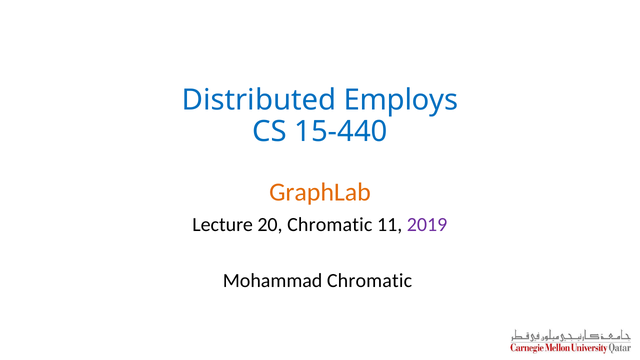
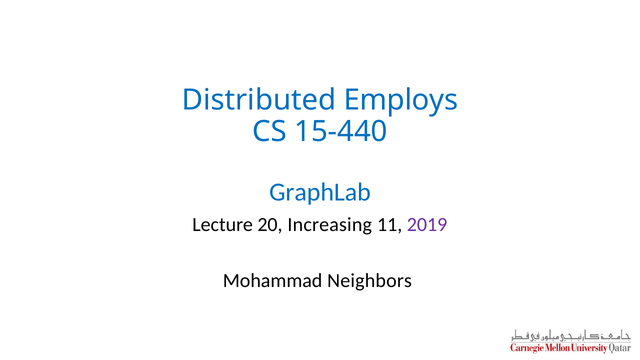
GraphLab colour: orange -> blue (320, 192)
20 Chromatic: Chromatic -> Increasing (330, 225)
Mohammad Chromatic: Chromatic -> Neighbors (370, 280)
